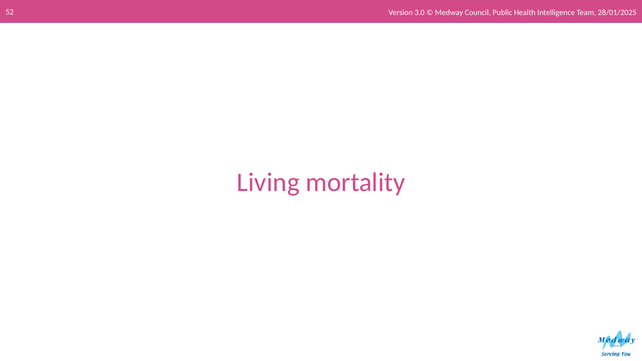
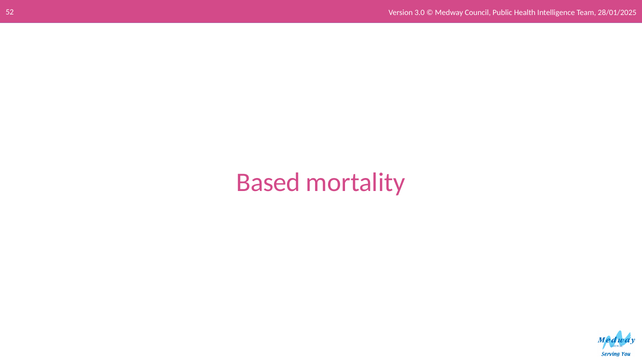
Living: Living -> Based (268, 182)
